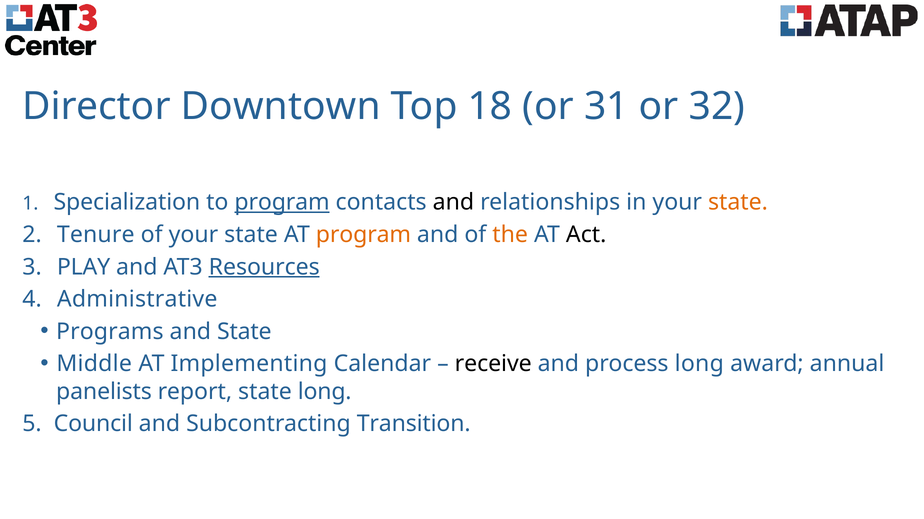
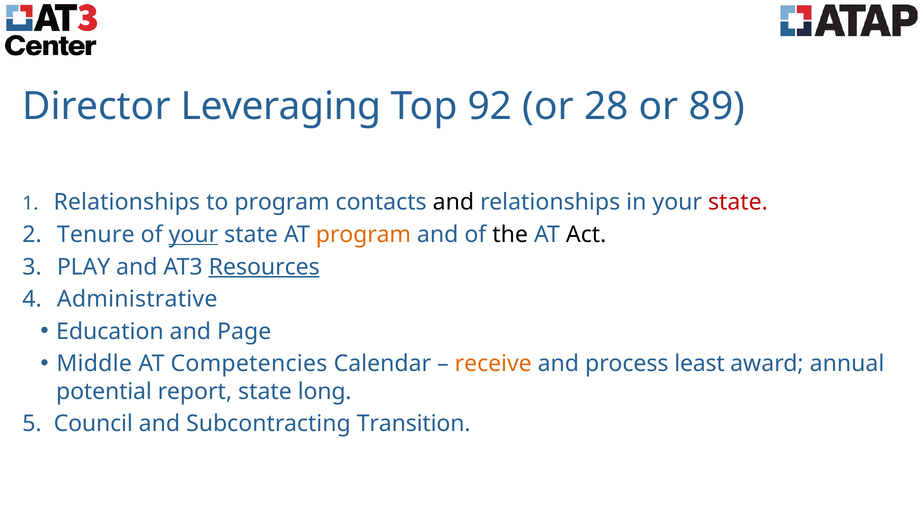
Downtown: Downtown -> Leveraging (281, 107)
18: 18 -> 92 (490, 107)
31: 31 -> 28 (606, 107)
32: 32 -> 89 (717, 107)
1 Specialization: Specialization -> Relationships (127, 203)
program underline: present -> none (282, 203)
state colour: orange -> red (738, 203)
your underline: none -> present (193, 235)
the colour: orange -> black (510, 235)
Programs: Programs -> Education (110, 332)
and State: State -> Page (244, 332)
Implementing: Implementing -> Competencies (249, 364)
receive colour: black -> orange (493, 364)
process long: long -> least (700, 364)
panelists: panelists -> potential (104, 392)
